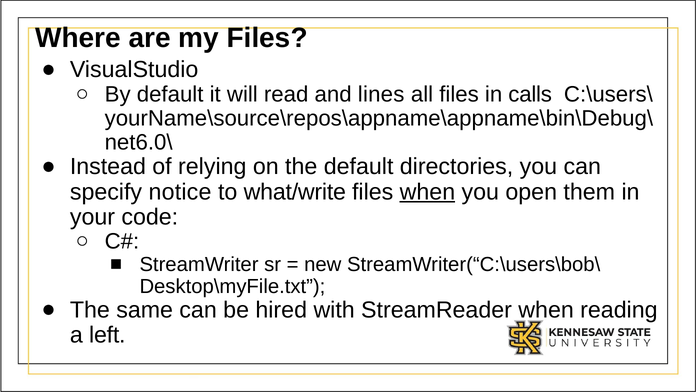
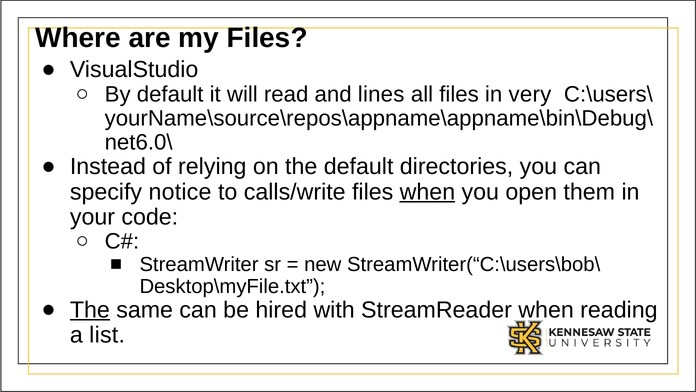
calls: calls -> very (530, 94)
what/write: what/write -> calls/write (295, 192)
The underline: none -> present (90, 310)
left: left -> list (107, 335)
